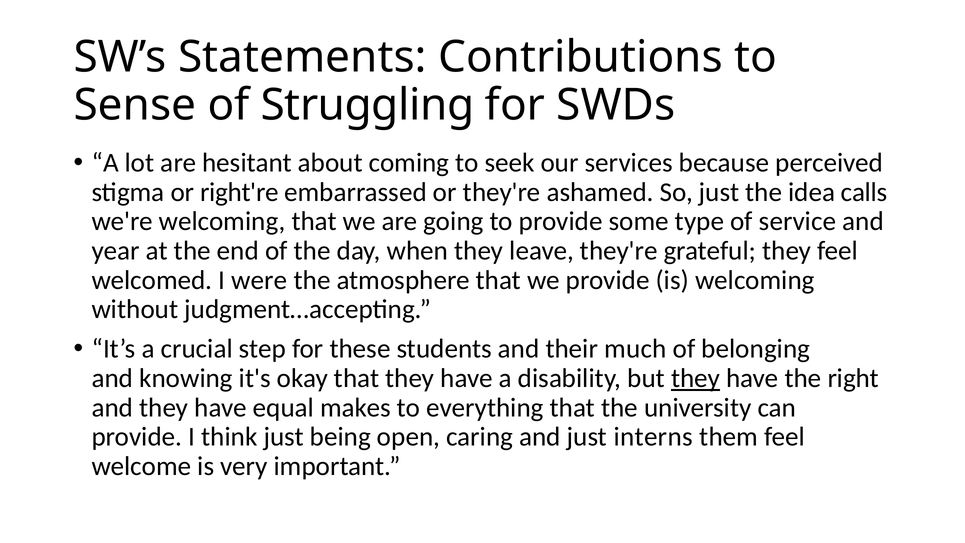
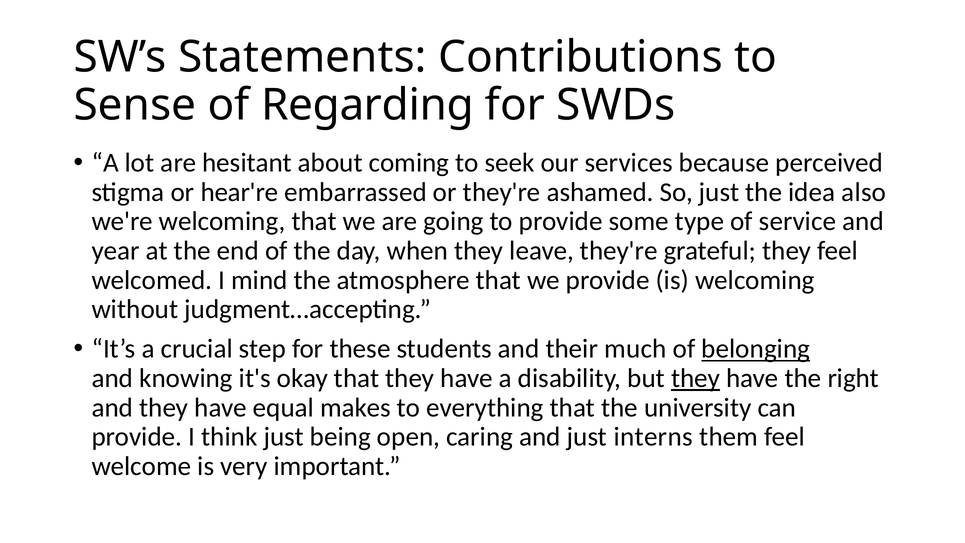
Struggling: Struggling -> Regarding (367, 105)
right're: right're -> hear're (239, 192)
calls: calls -> also (864, 192)
were: were -> mind (259, 280)
belonging underline: none -> present (756, 349)
